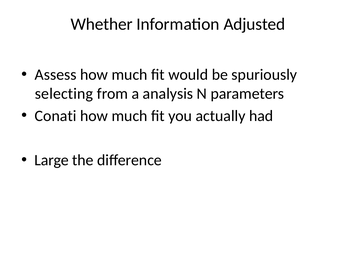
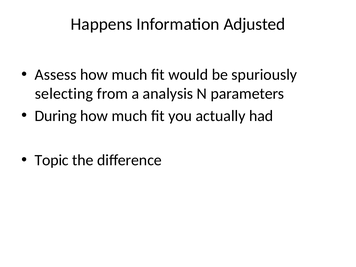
Whether: Whether -> Happens (102, 24)
Conati: Conati -> During (56, 116)
Large: Large -> Topic (52, 160)
